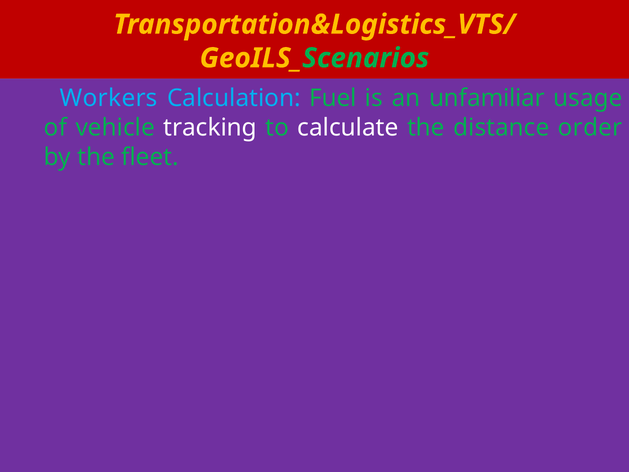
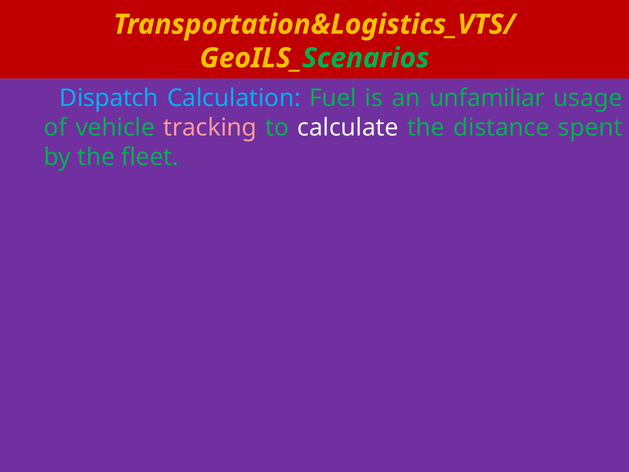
Workers: Workers -> Dispatch (109, 98)
tracking colour: white -> pink (210, 127)
order: order -> spent (590, 127)
